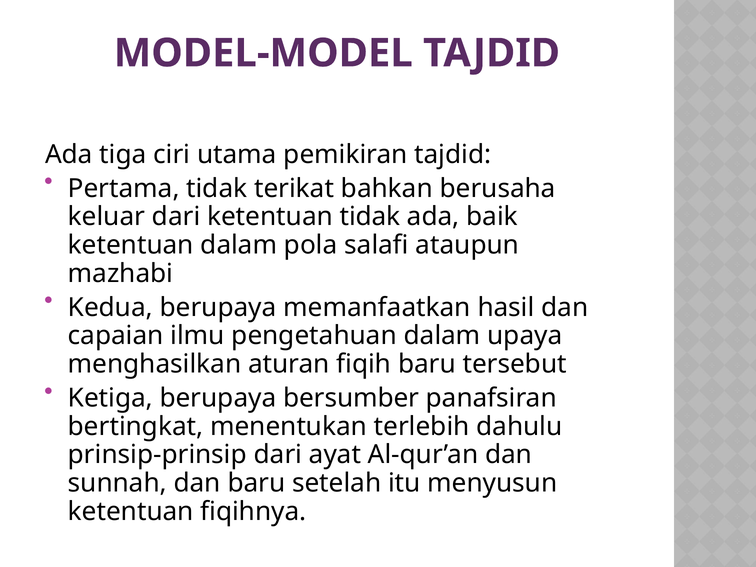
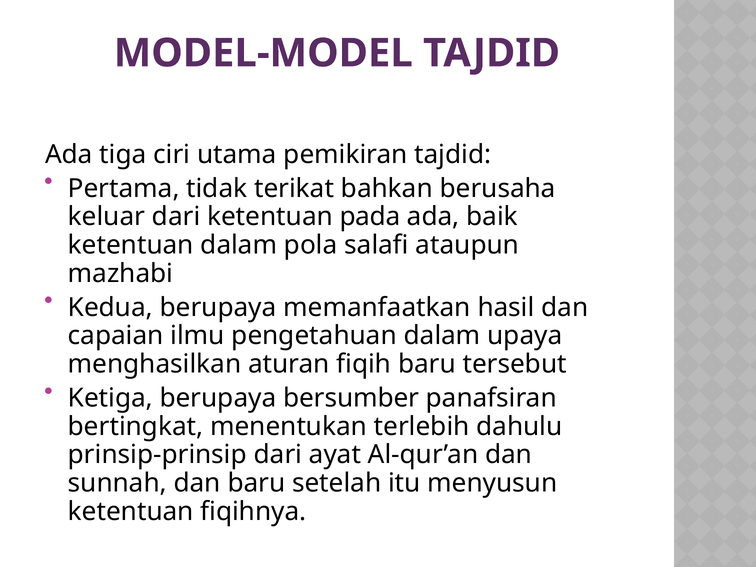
ketentuan tidak: tidak -> pada (370, 217)
